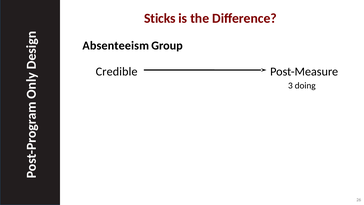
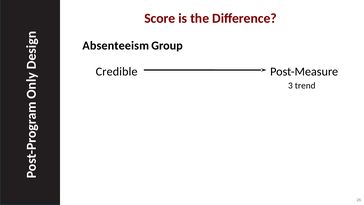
Sticks: Sticks -> Score (160, 18)
doing: doing -> trend (305, 85)
